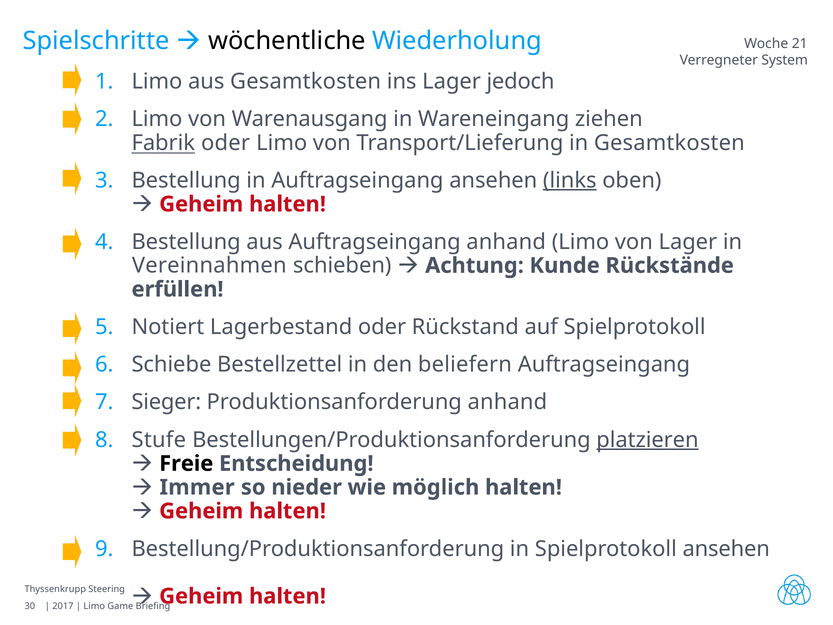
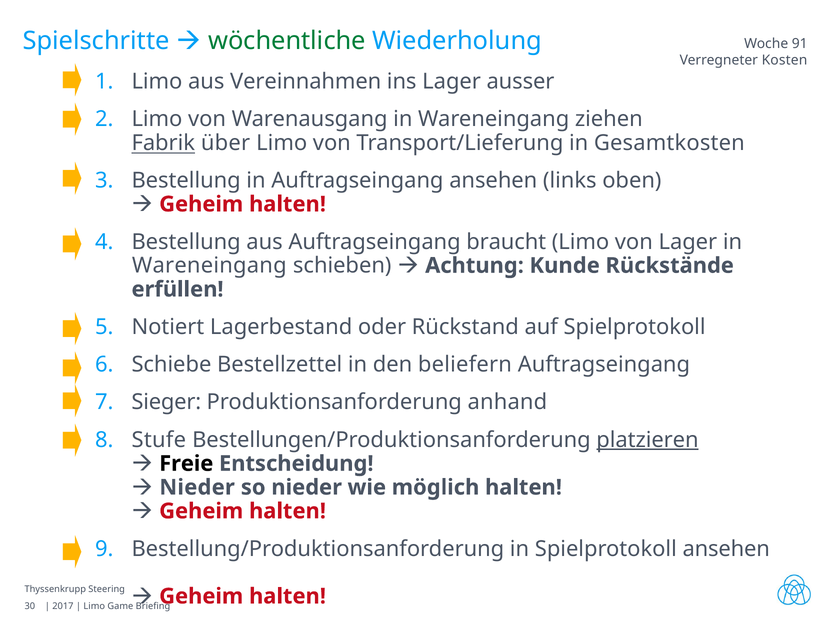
wöchentliche colour: black -> green (287, 41)
21: 21 -> 91 (800, 44)
System: System -> Kosten (785, 60)
aus Gesamtkosten: Gesamtkosten -> Vereinnahmen (306, 81)
jedoch: jedoch -> ausser (520, 81)
Fabrik oder: oder -> über (226, 143)
links underline: present -> none (570, 180)
Auftragseingang anhand: anhand -> braucht (506, 242)
Vereinnahmen: Vereinnahmen -> Wareneingang (209, 265)
Immer: Immer -> Nieder (197, 487)
